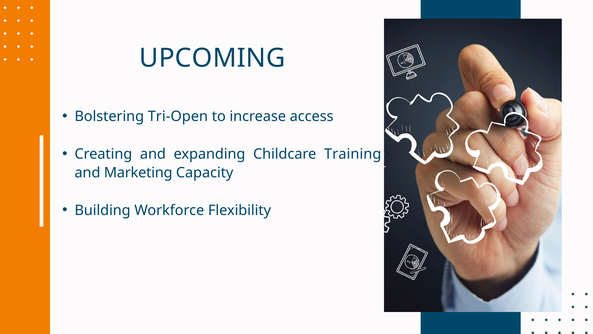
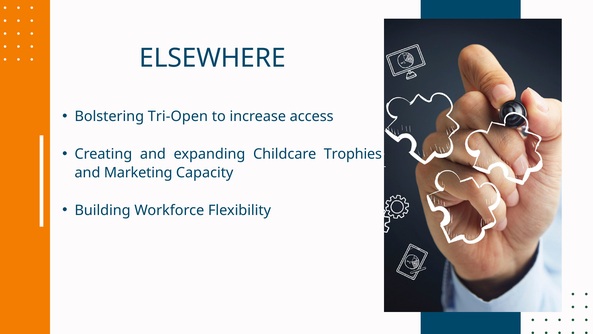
UPCOMING: UPCOMING -> ELSEWHERE (213, 58)
Training: Training -> Trophies (353, 154)
